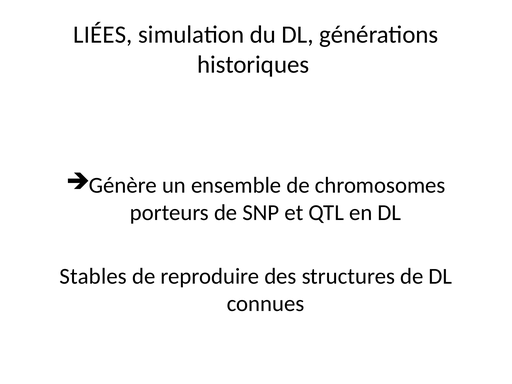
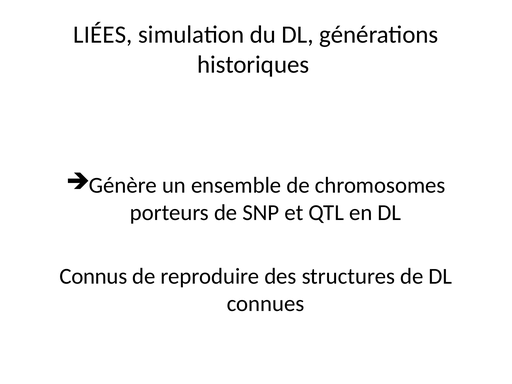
Stables: Stables -> Connus (93, 276)
